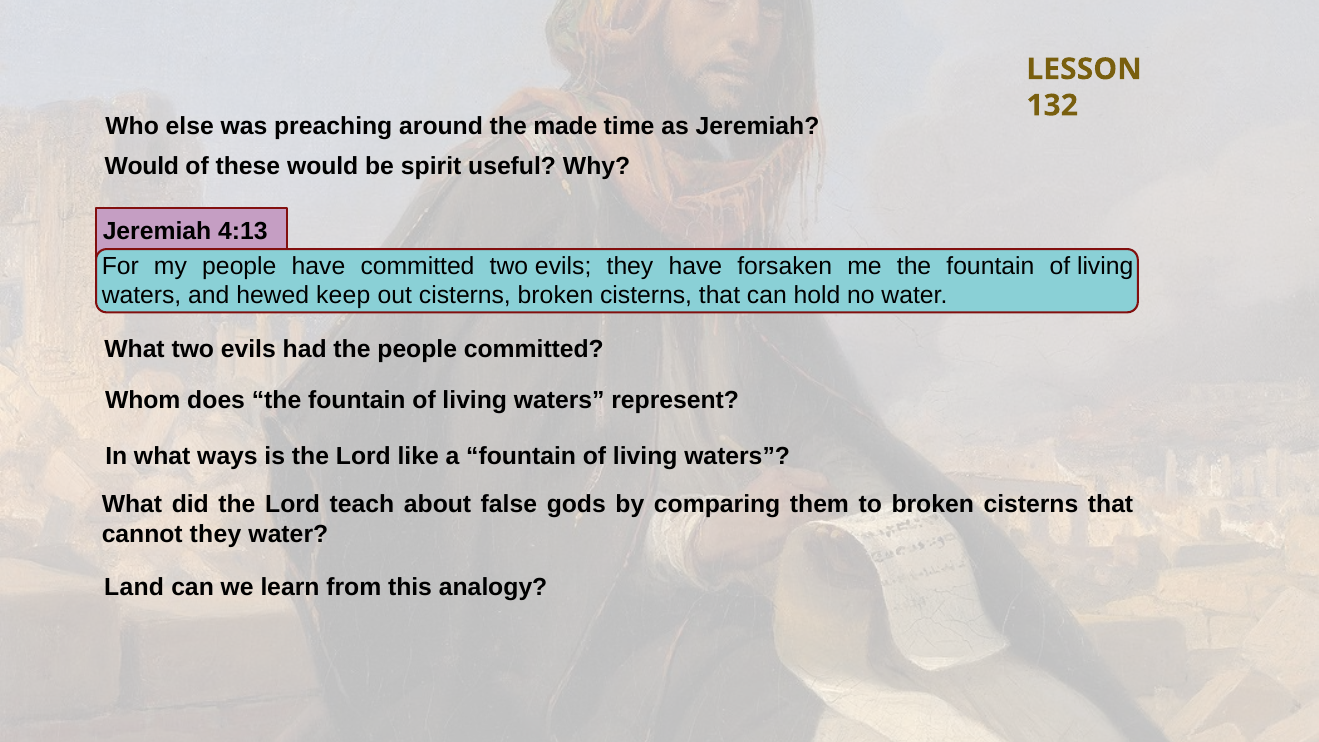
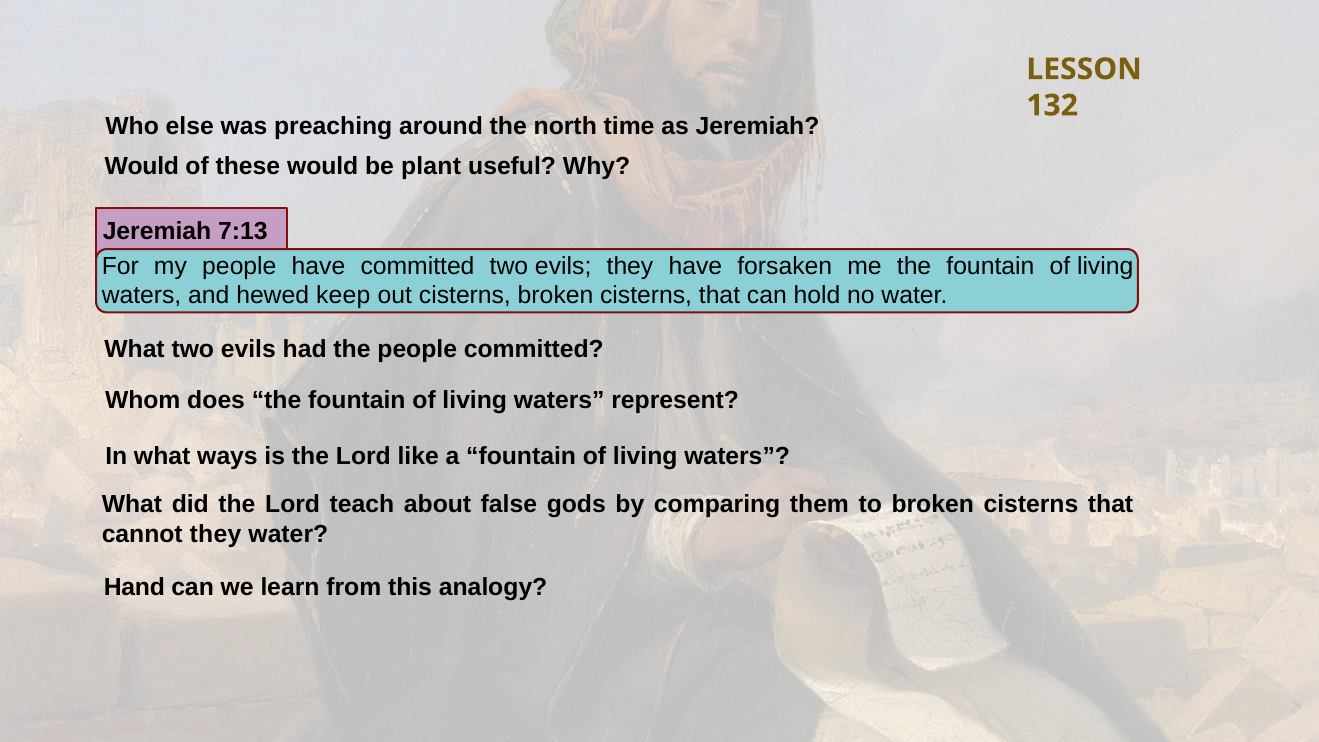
made: made -> north (565, 126)
spirit: spirit -> plant (431, 166)
4:13: 4:13 -> 7:13 (243, 232)
Land: Land -> Hand (134, 587)
